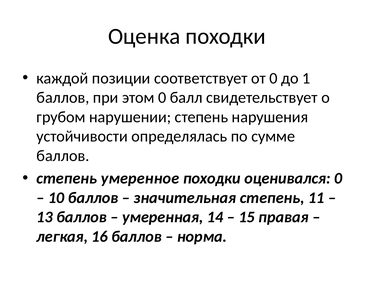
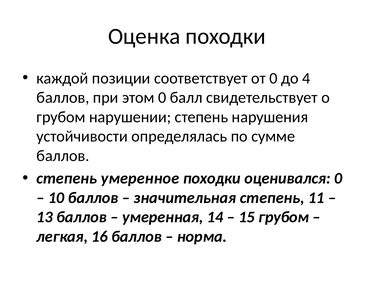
1: 1 -> 4 (306, 78)
15 правая: правая -> грубом (284, 217)
